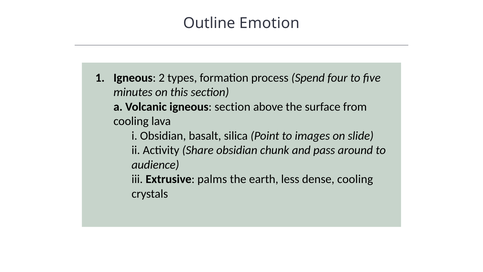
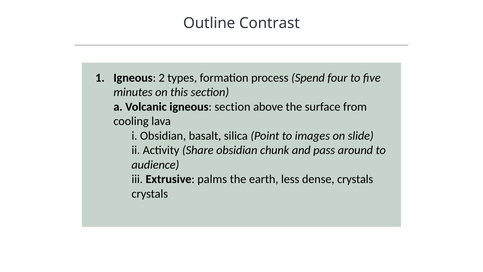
Emotion: Emotion -> Contrast (269, 23)
dense cooling: cooling -> crystals (355, 179)
